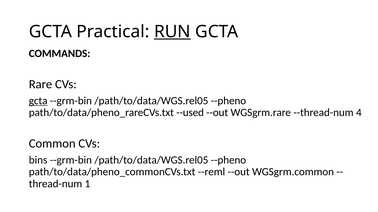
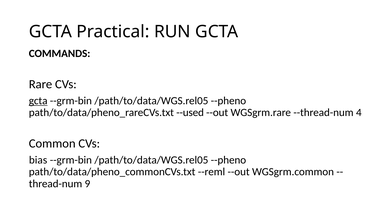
RUN underline: present -> none (172, 32)
bins: bins -> bias (38, 160)
1: 1 -> 9 (87, 184)
